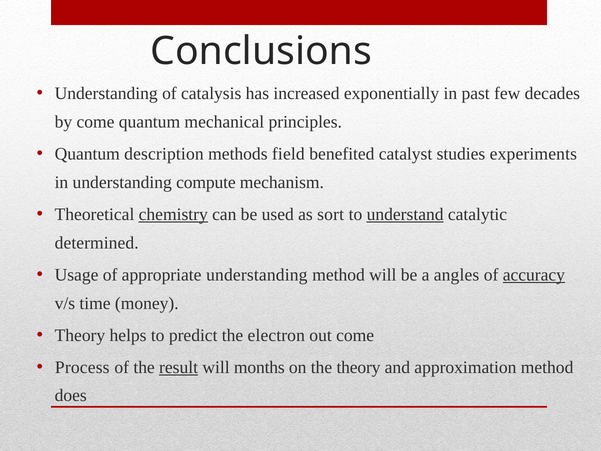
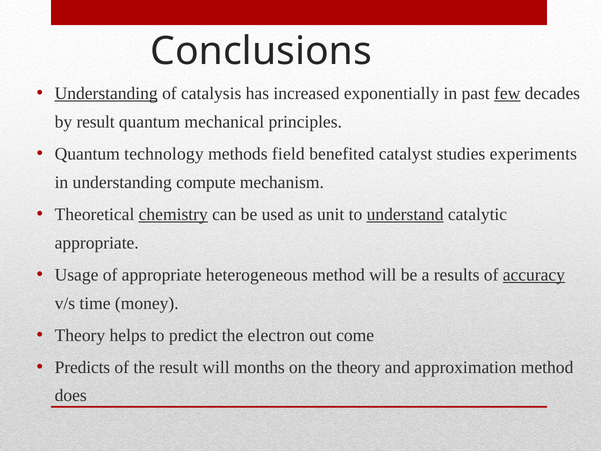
Understanding underline: none -> present (106, 94)
few underline: none -> present (507, 94)
by come: come -> result (96, 122)
description: description -> technology (164, 154)
sort: sort -> unit (331, 214)
determined: determined -> appropriate (97, 243)
appropriate understanding: understanding -> heterogeneous (257, 275)
angles: angles -> results (457, 275)
Process: Process -> Predicts (82, 367)
result underline: present -> none (179, 367)
